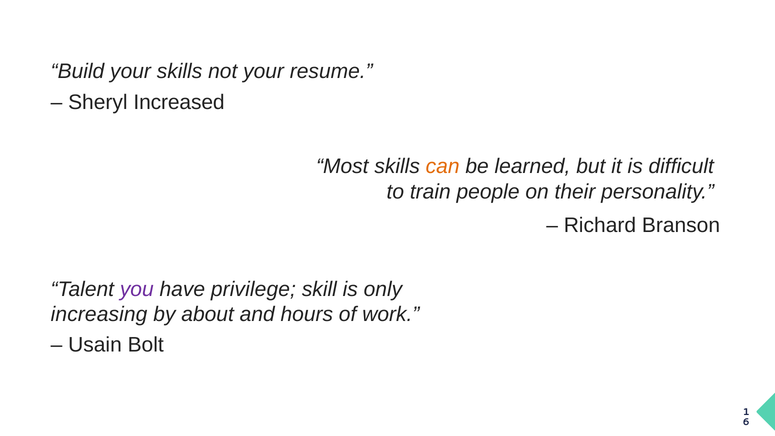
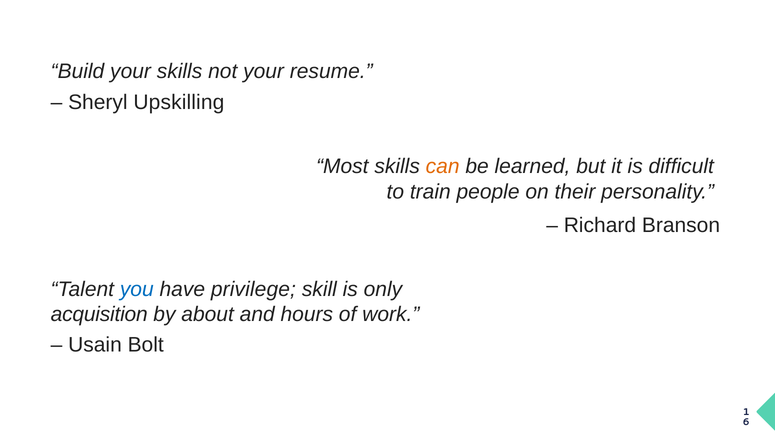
Increased: Increased -> Upskilling (179, 102)
you colour: purple -> blue (137, 289)
increasing: increasing -> acquisition (99, 314)
